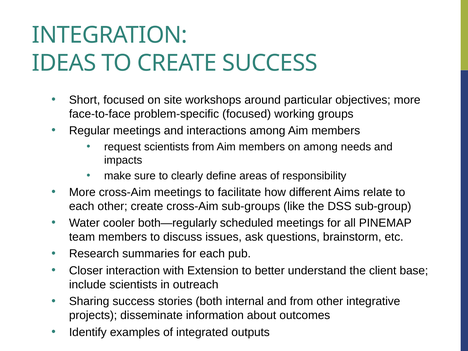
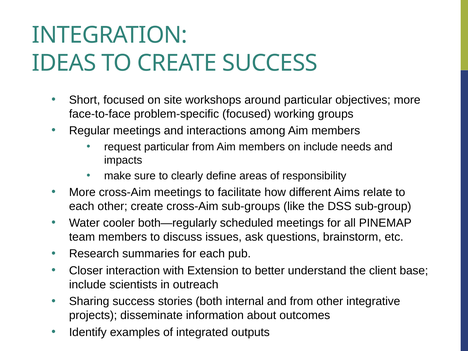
request scientists: scientists -> particular (167, 147)
on among: among -> include (321, 147)
